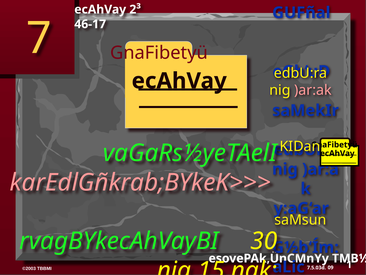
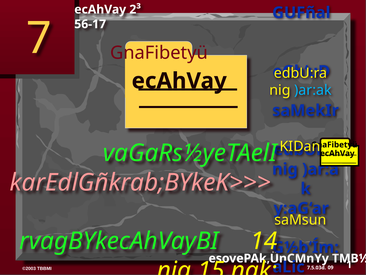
46-17: 46-17 -> 56-17 (90, 24)
)ar:ak colour: pink -> light blue (313, 90)
30: 30 -> 14 (264, 241)
